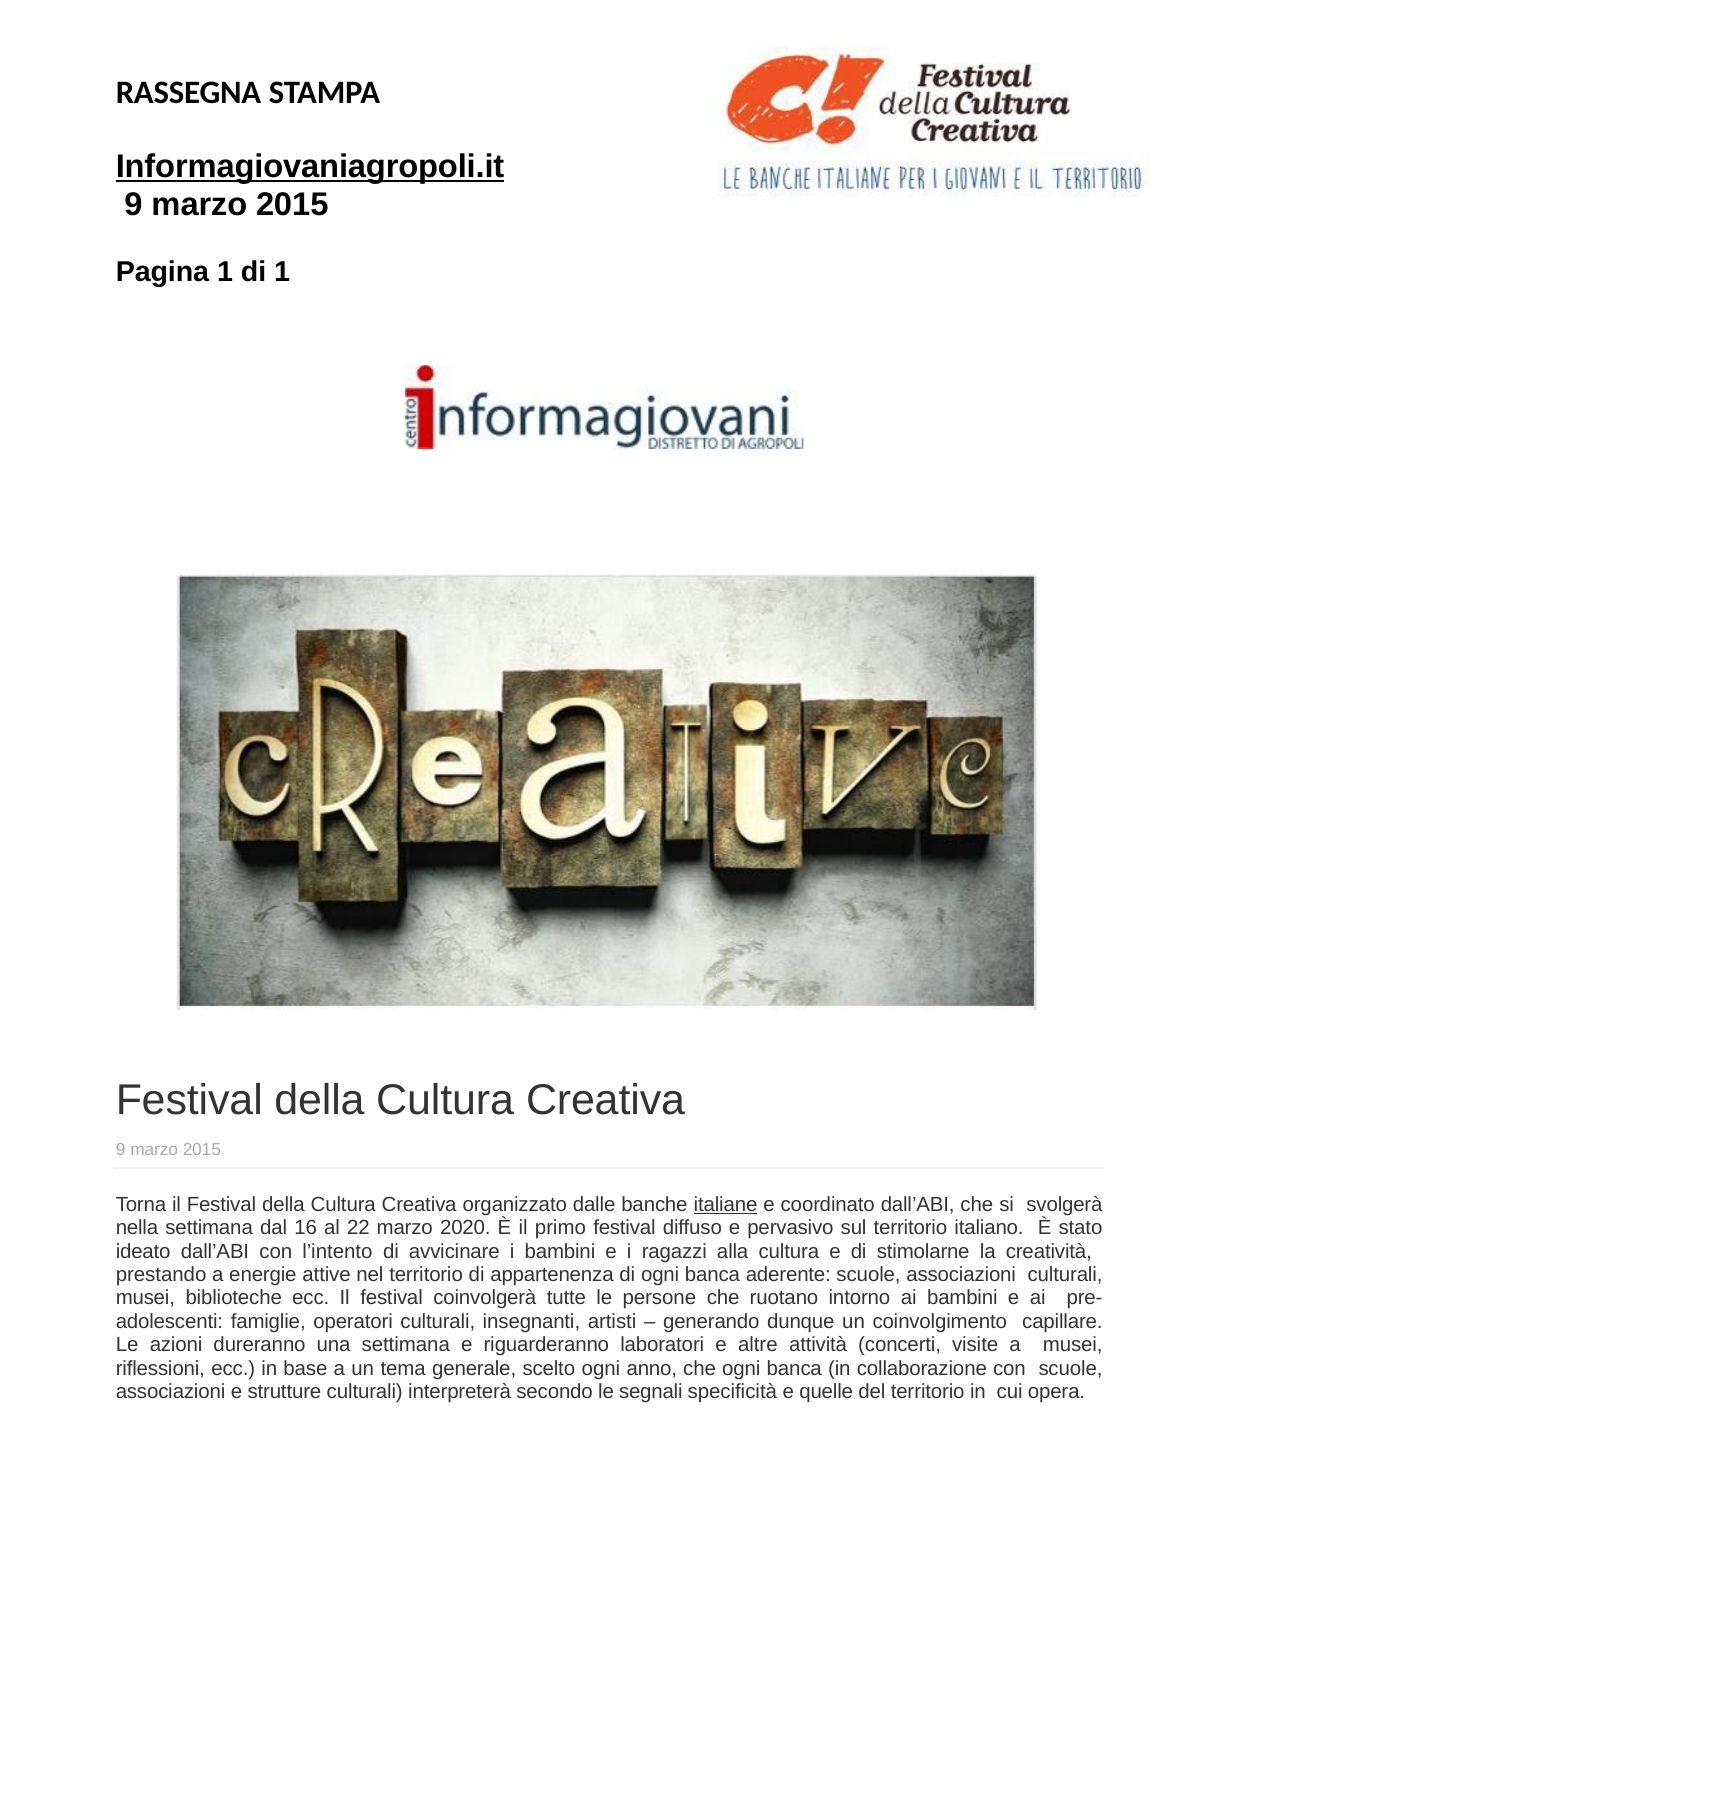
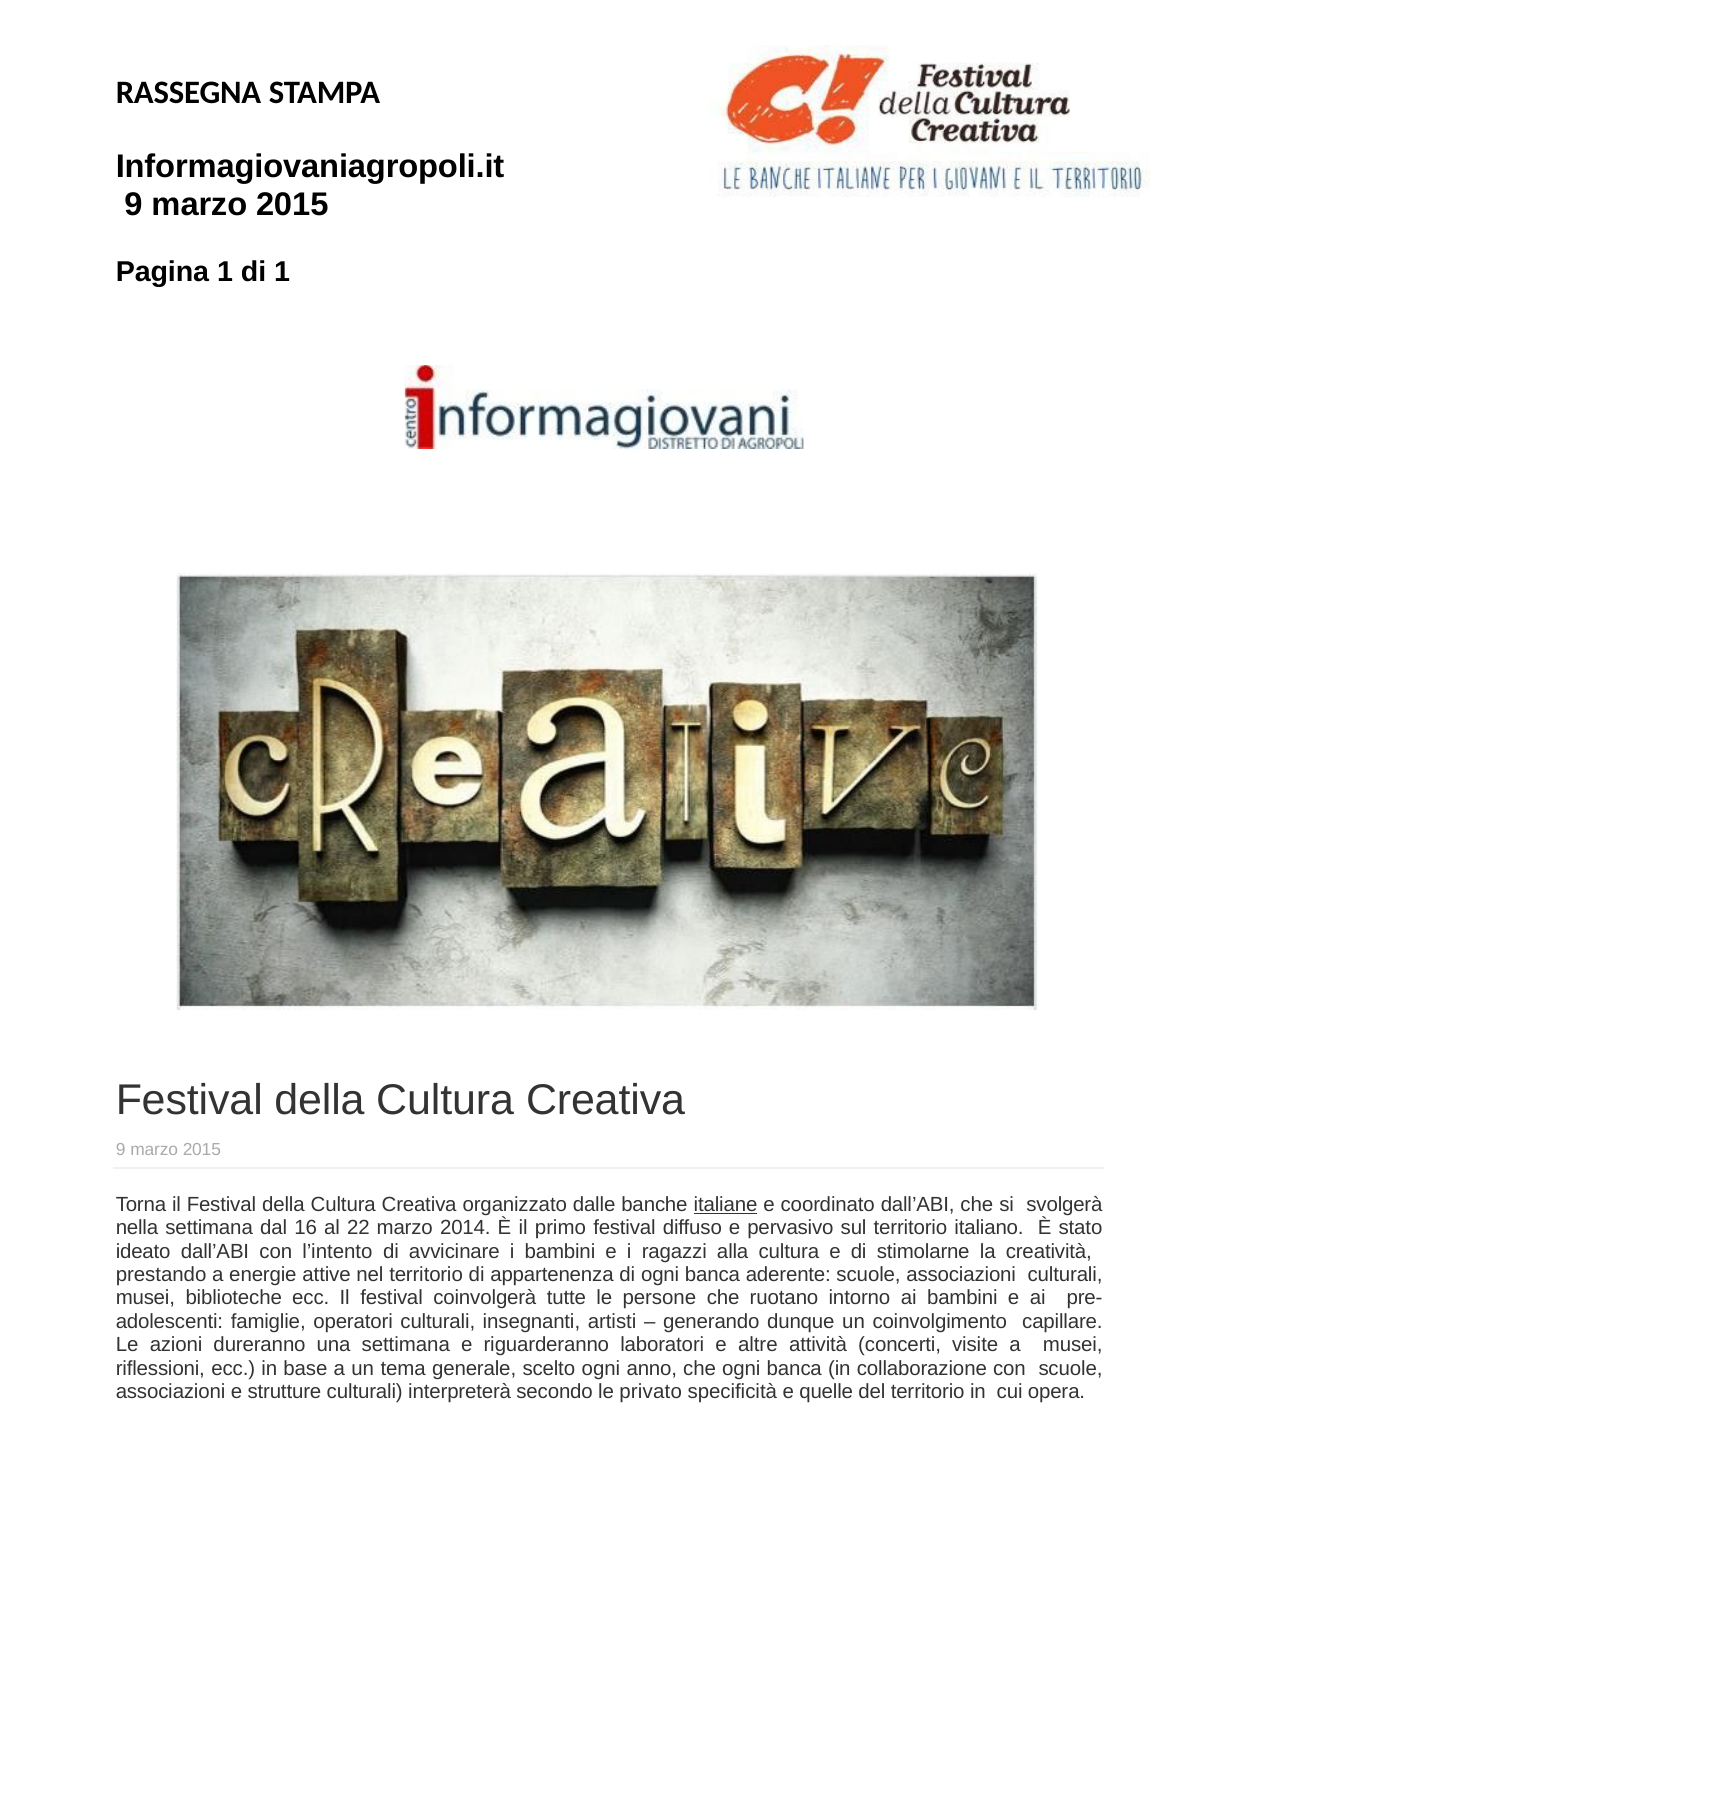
Informagiovaniagropoli.it underline: present -> none (310, 167)
2020: 2020 -> 2014 (465, 1228)
segnali: segnali -> privato (651, 1391)
